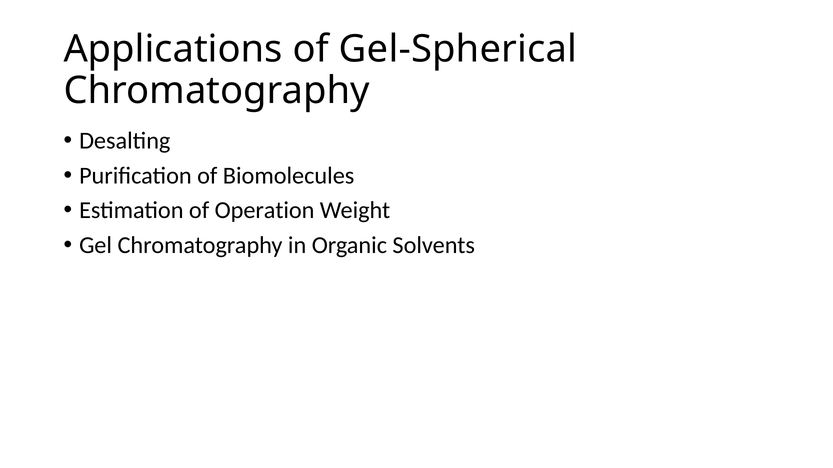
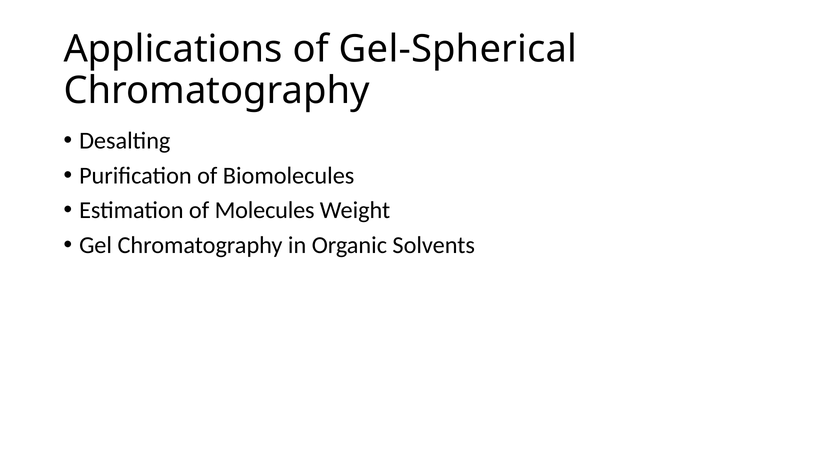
Operation: Operation -> Molecules (265, 211)
